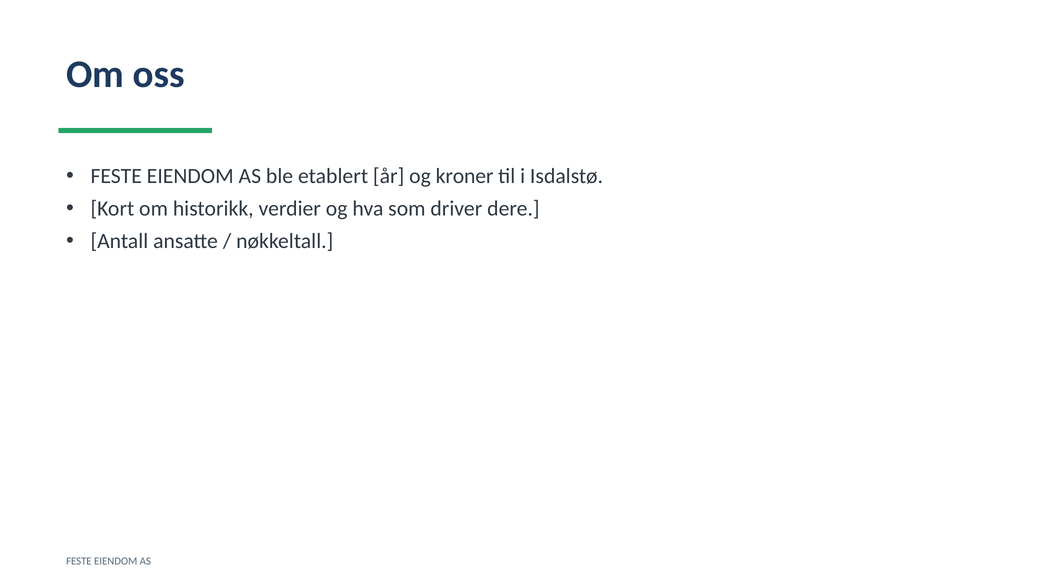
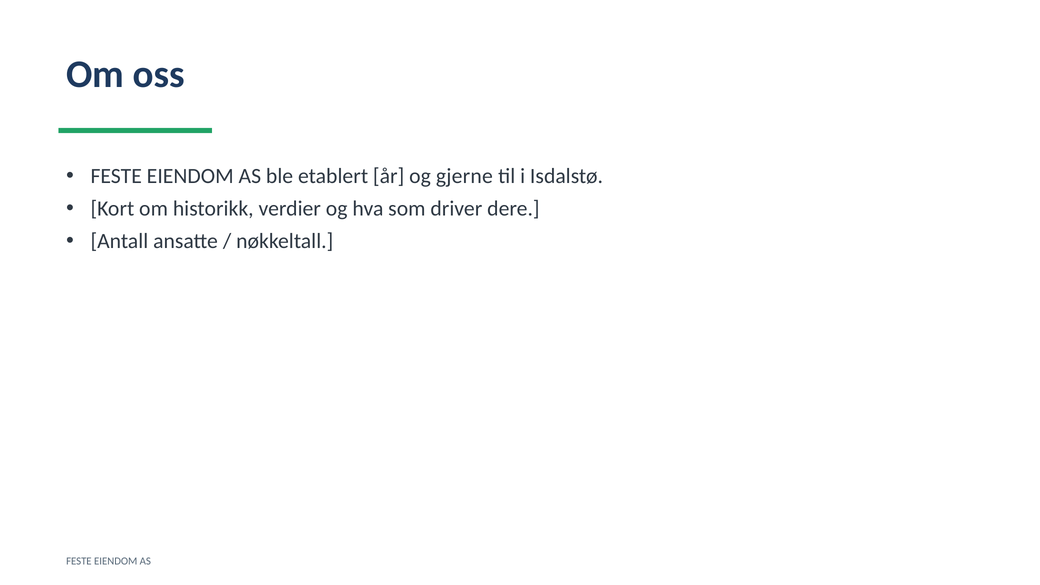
kroner: kroner -> gjerne (464, 176)
